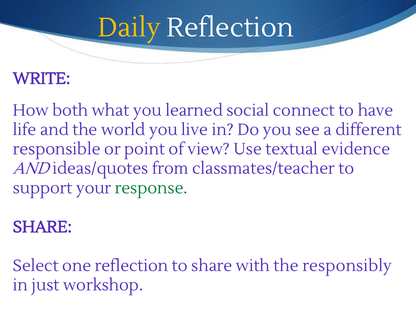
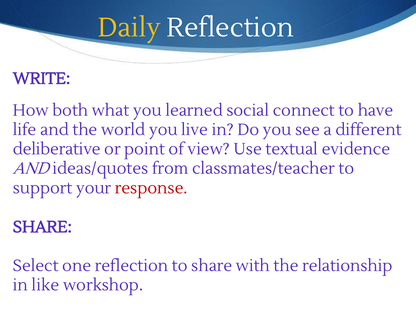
responsible: responsible -> deliberative (57, 149)
response colour: green -> red (151, 188)
responsibly: responsibly -> relationship (347, 266)
just: just -> like (45, 285)
